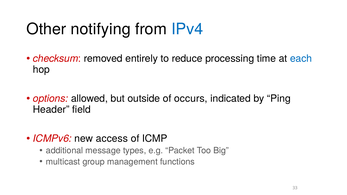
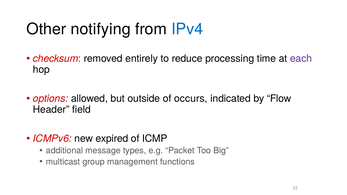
each colour: blue -> purple (301, 59)
Ping: Ping -> Flow (279, 99)
access: access -> expired (112, 139)
